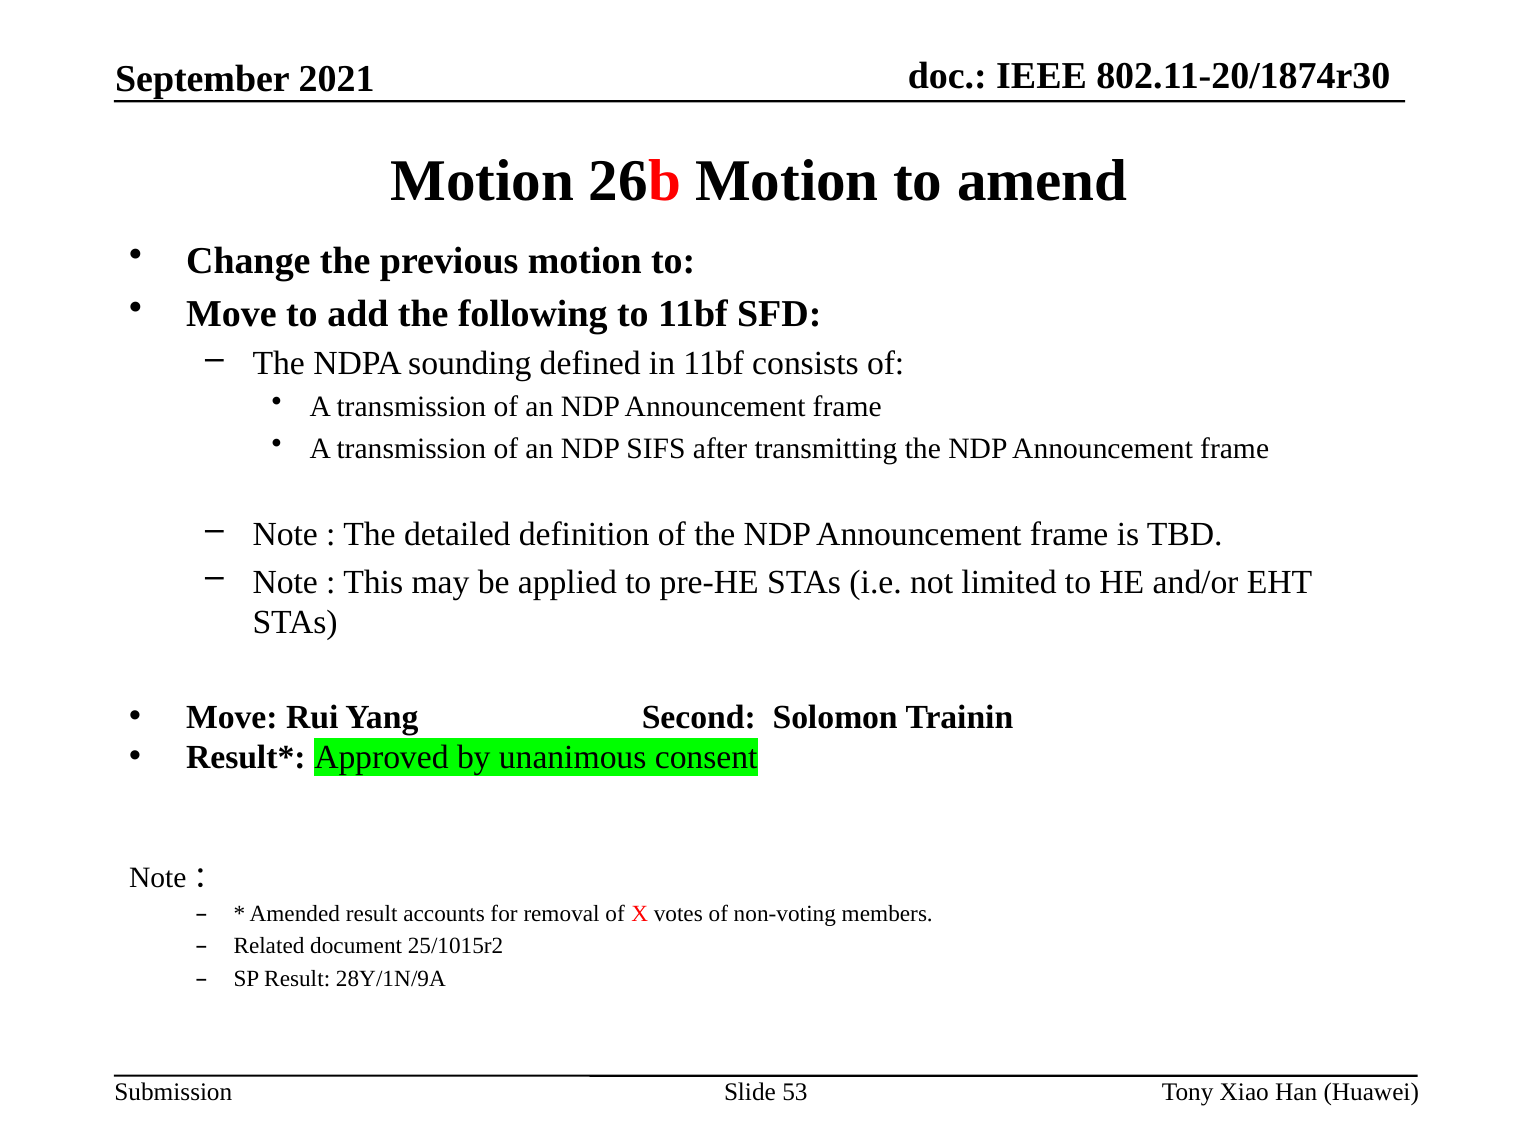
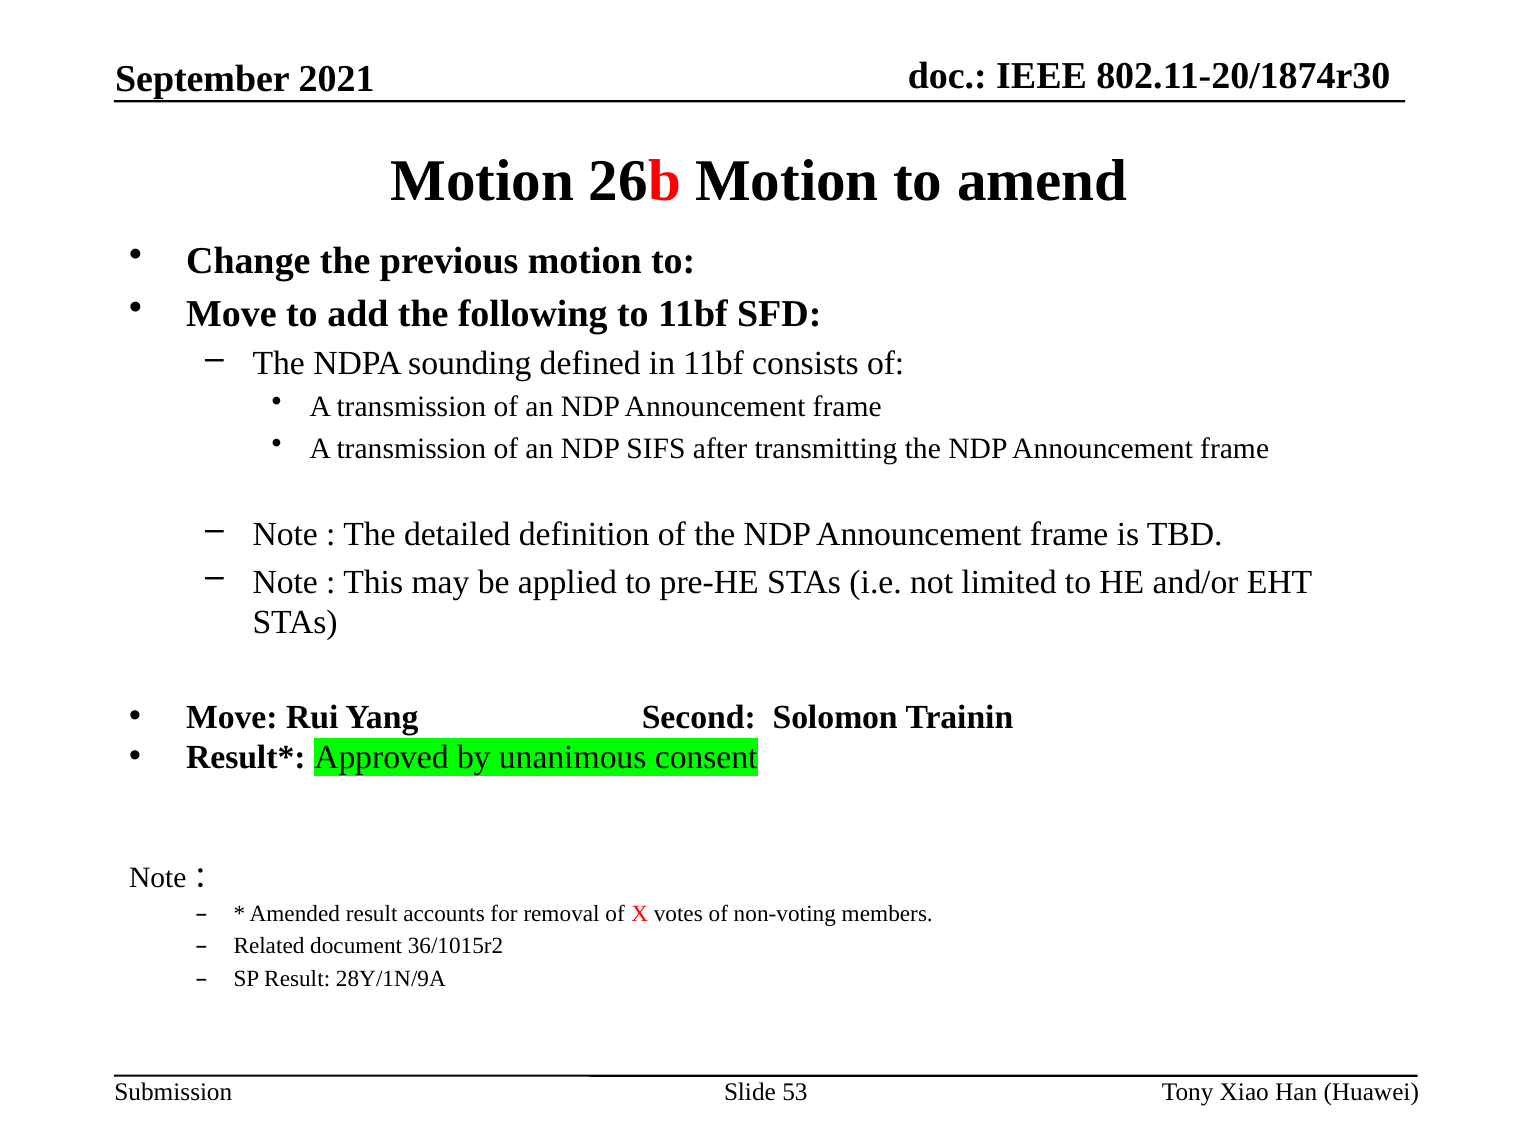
25/1015r2: 25/1015r2 -> 36/1015r2 (456, 947)
